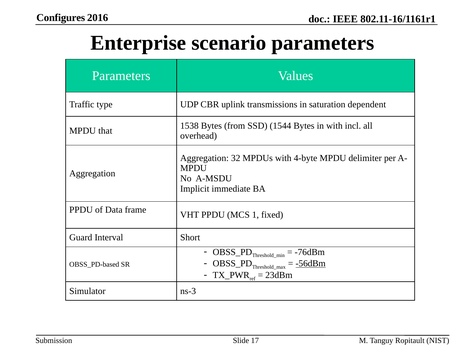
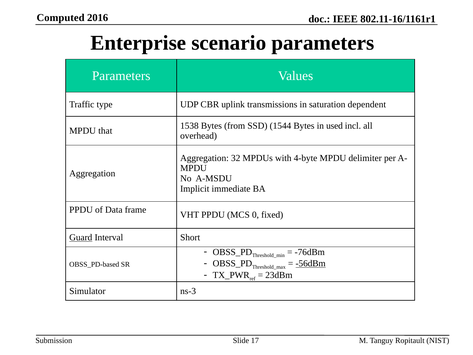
Configures: Configures -> Computed (61, 18)
in with: with -> used (334, 126)
1: 1 -> 0 (255, 215)
Guard underline: none -> present (81, 237)
